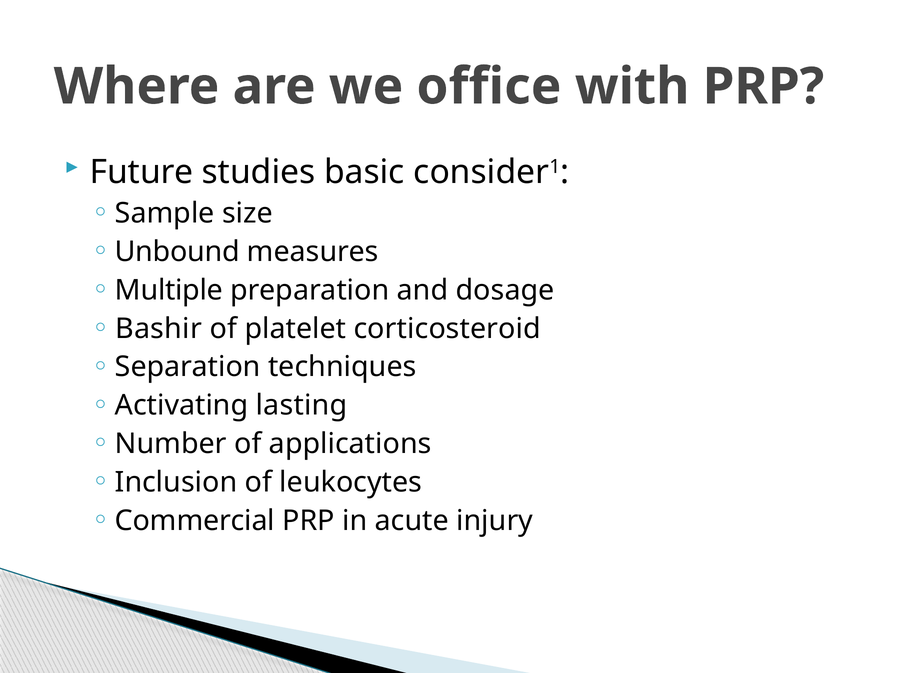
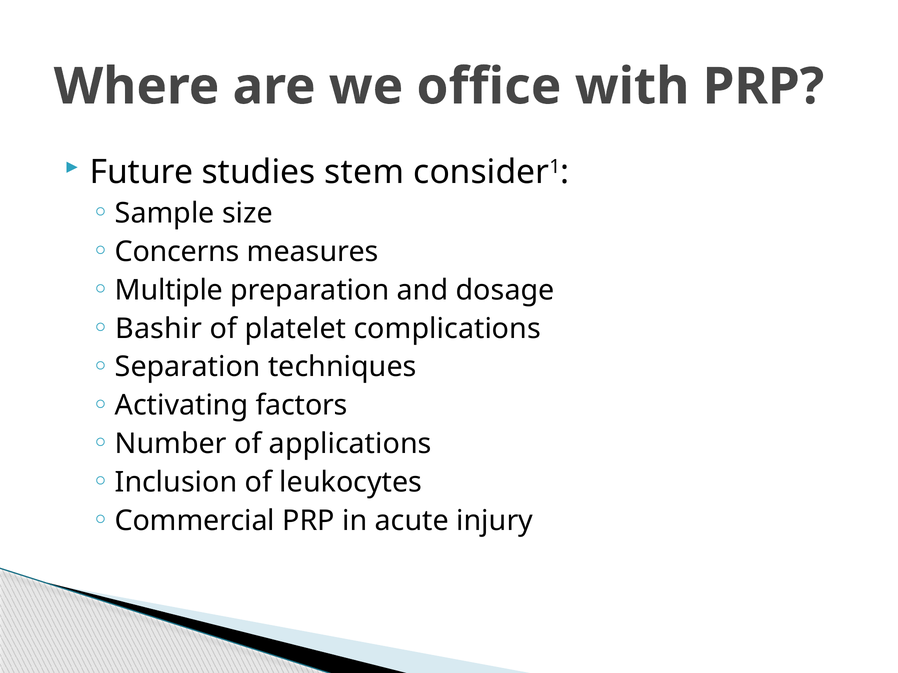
basic: basic -> stem (364, 172)
Unbound: Unbound -> Concerns (177, 252)
corticosteroid: corticosteroid -> complications (447, 329)
lasting: lasting -> factors (302, 406)
